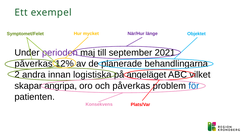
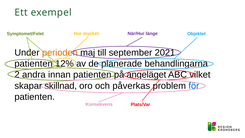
perioden colour: purple -> orange (60, 53)
påverkas: påverkas -> patienten (34, 64)
innan logistiska: logistiska -> patienten (92, 75)
angripa: angripa -> skillnad (61, 86)
